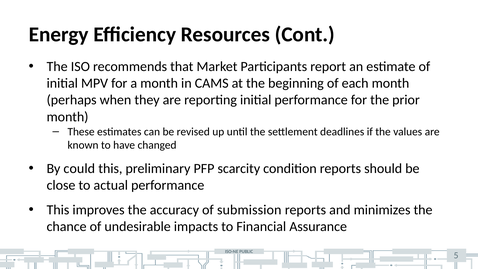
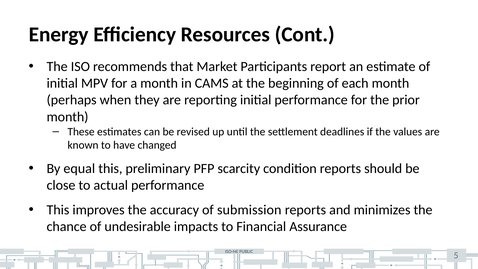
could: could -> equal (79, 168)
